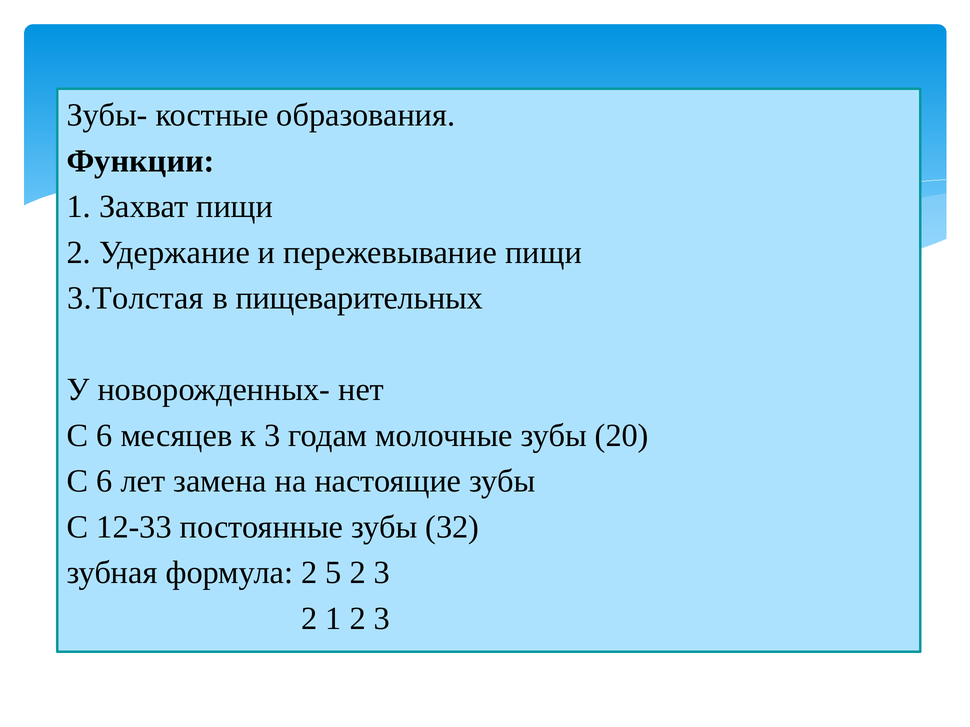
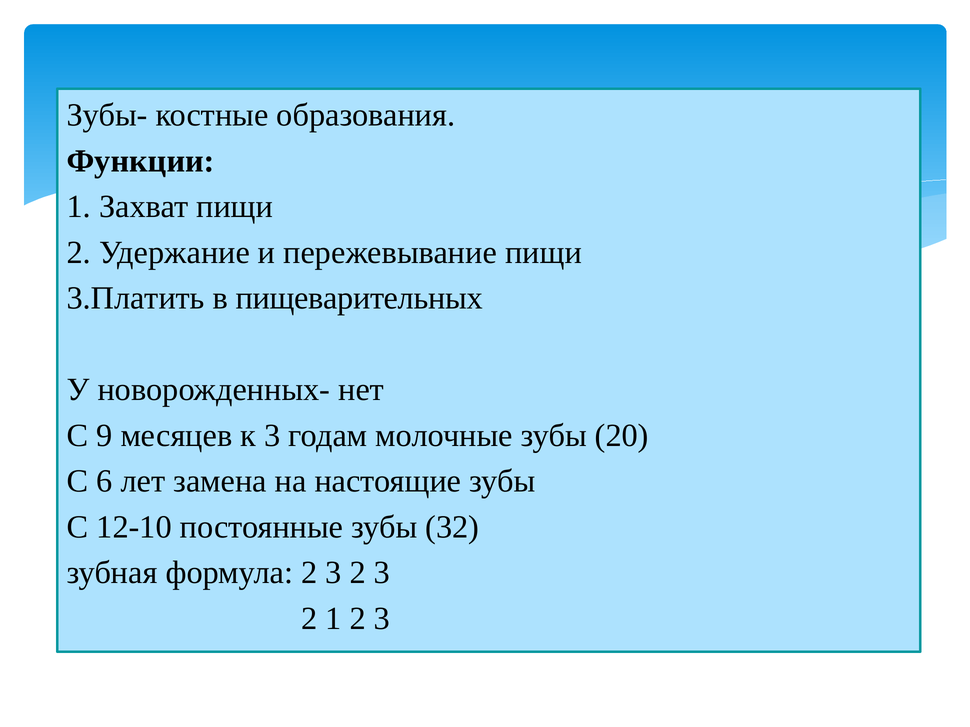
3.Толстая: 3.Толстая -> 3.Платить (136, 298)
6: 6 -> 9 (104, 436)
12-33: 12-33 -> 12-10 (134, 527)
формула 2 5: 5 -> 3 (333, 573)
